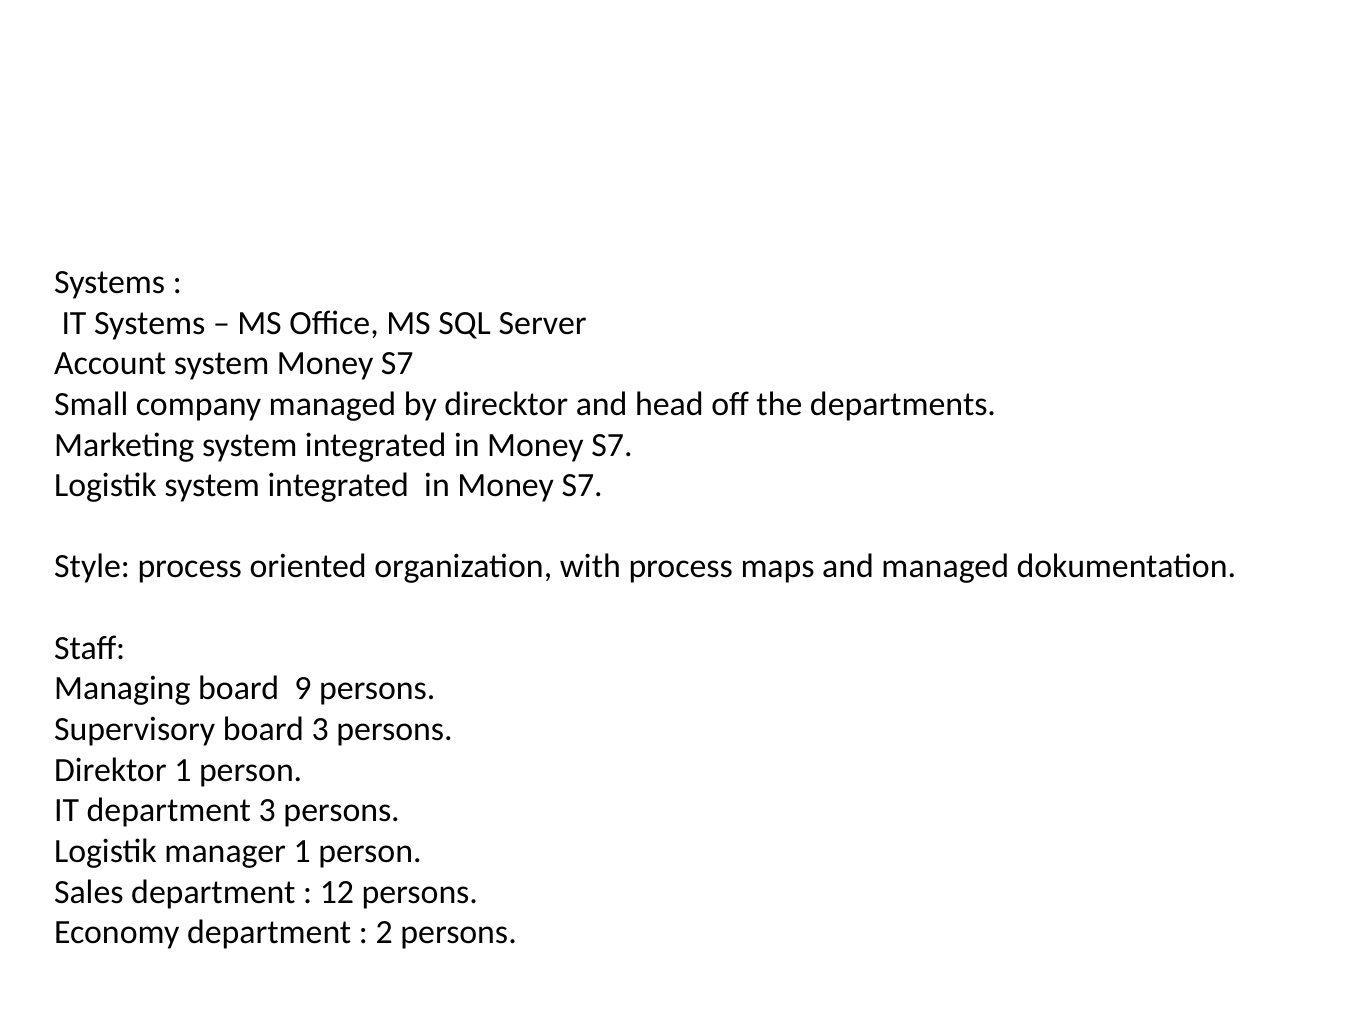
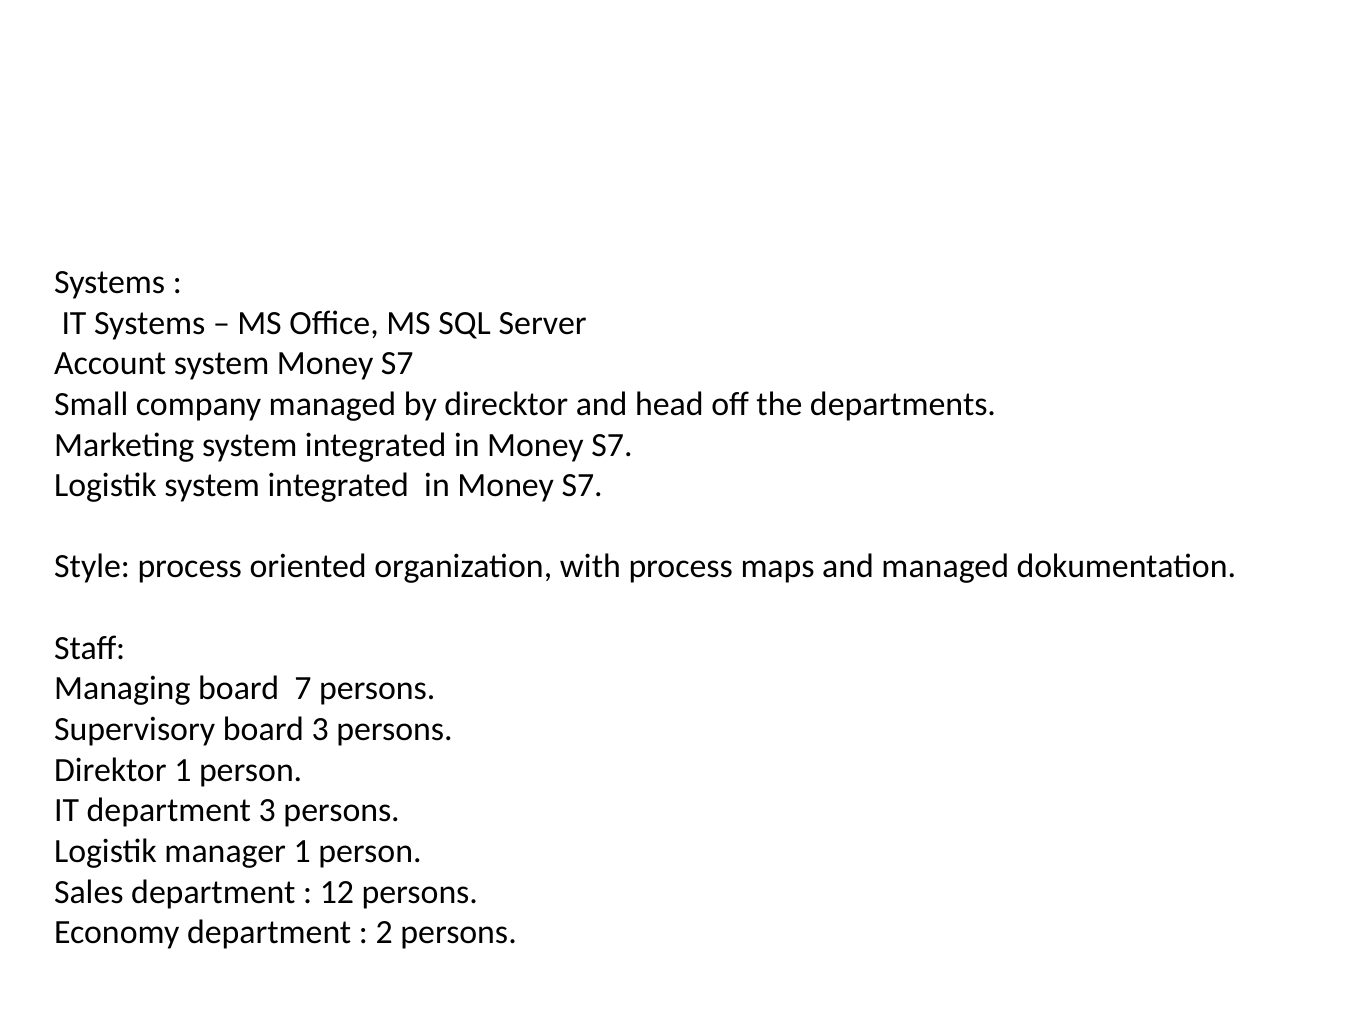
9: 9 -> 7 (303, 688)
